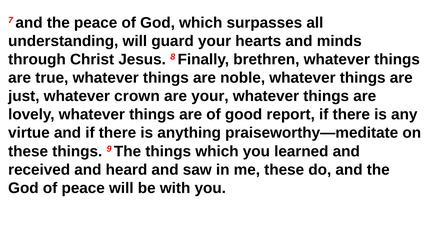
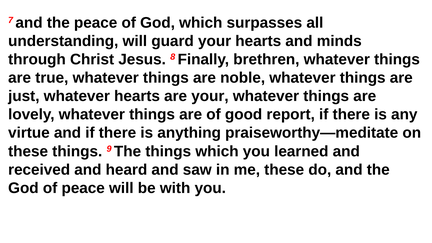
whatever crown: crown -> hearts (137, 96)
